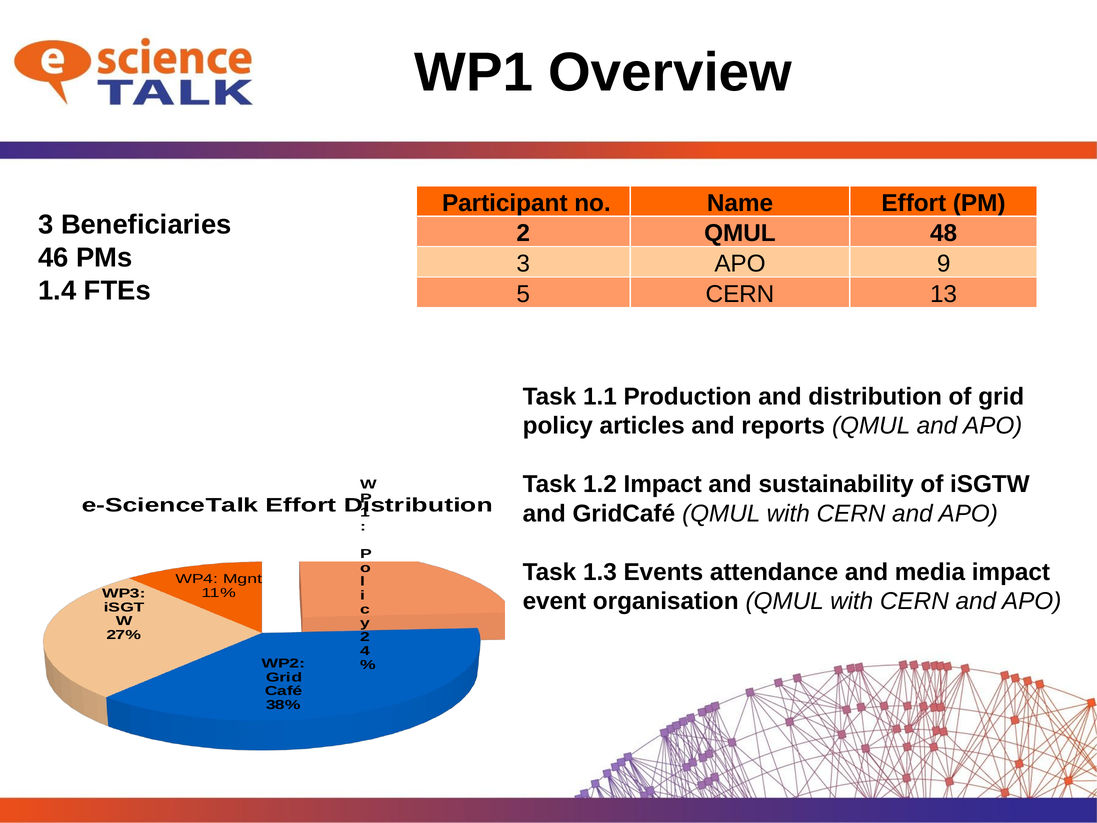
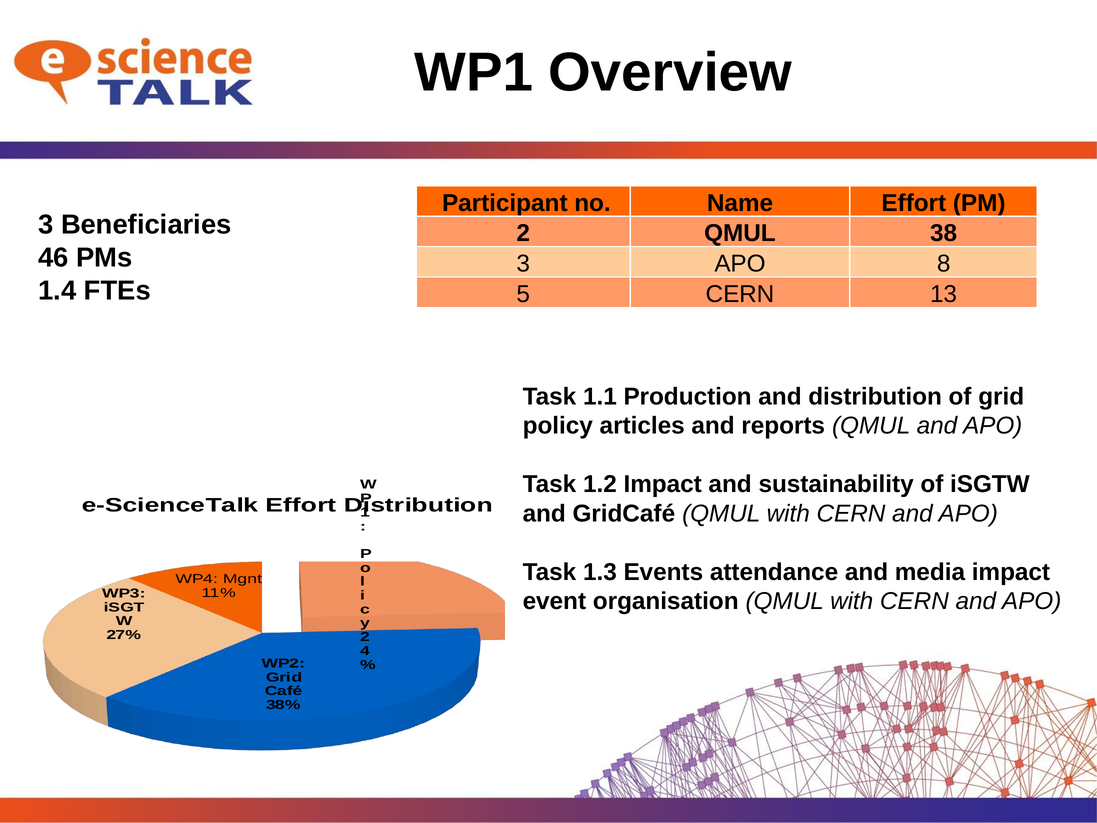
48: 48 -> 38 (944, 233)
9: 9 -> 8 (944, 264)
